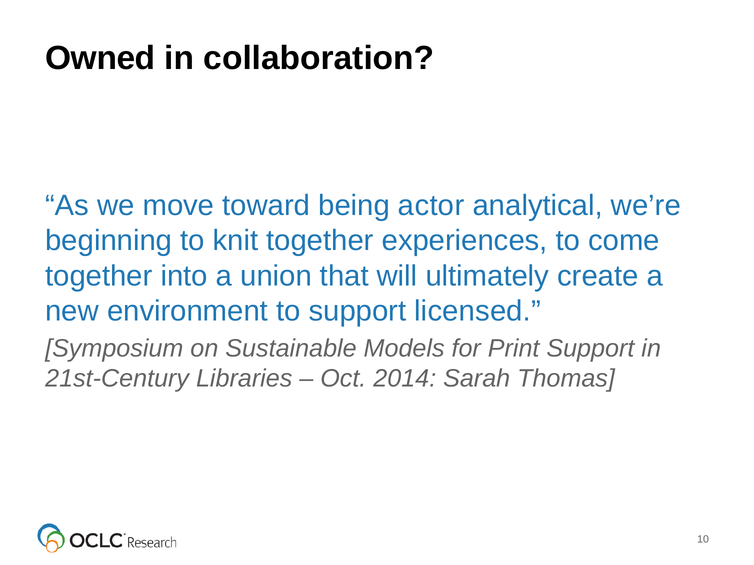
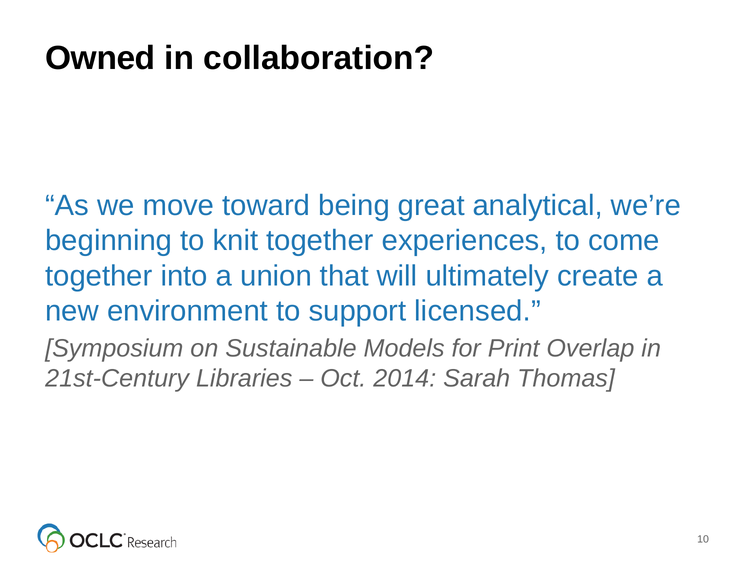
actor: actor -> great (431, 206)
Print Support: Support -> Overlap (590, 349)
